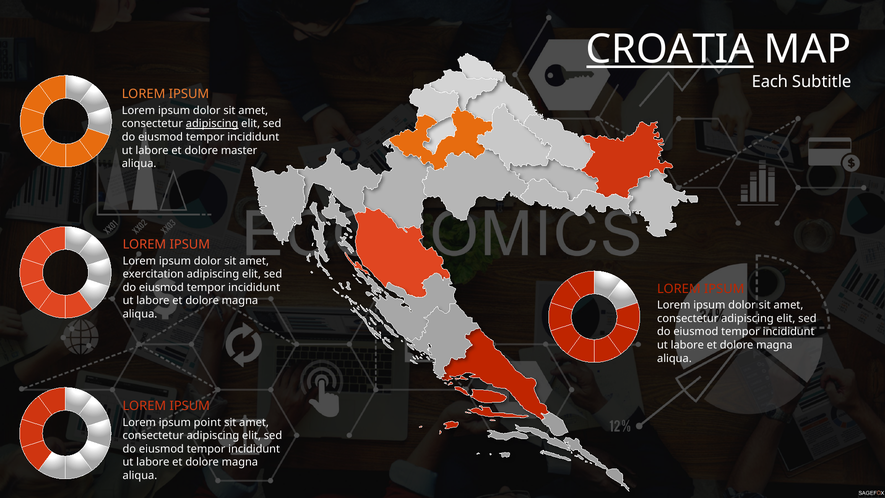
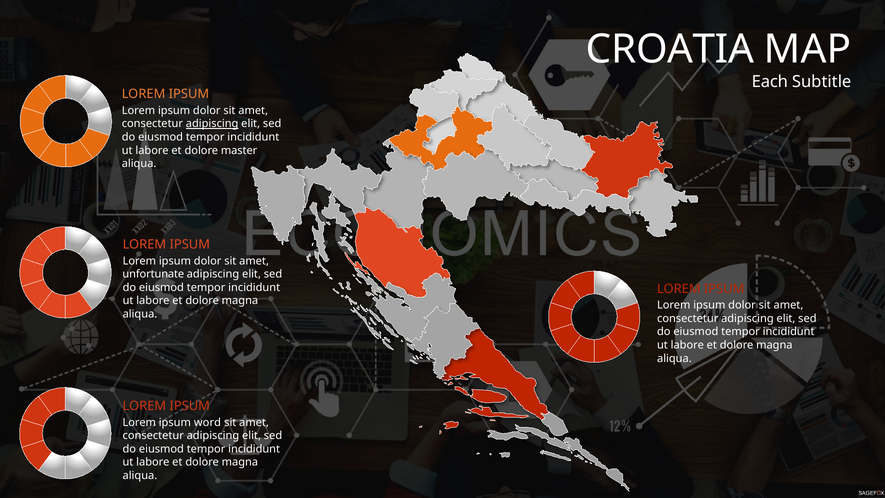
CROATIA underline: present -> none (670, 49)
exercitation: exercitation -> unfortunate (153, 274)
point: point -> word (207, 422)
